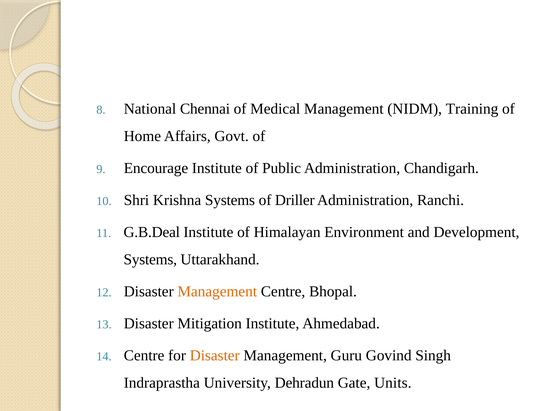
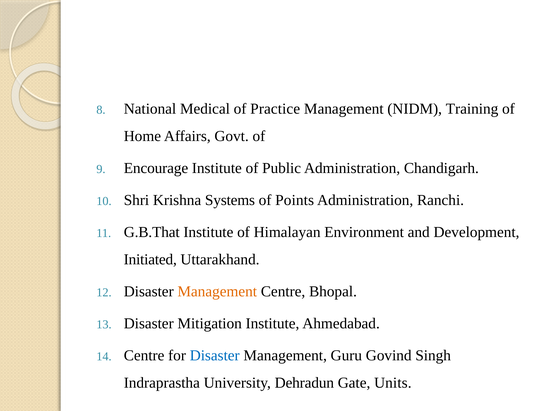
Chennai: Chennai -> Medical (205, 109)
Medical: Medical -> Practice (275, 109)
Driller: Driller -> Points (295, 200)
G.B.Deal: G.B.Deal -> G.B.That (152, 232)
Systems: Systems -> Initiated (150, 260)
Disaster colour: orange -> blue (215, 355)
